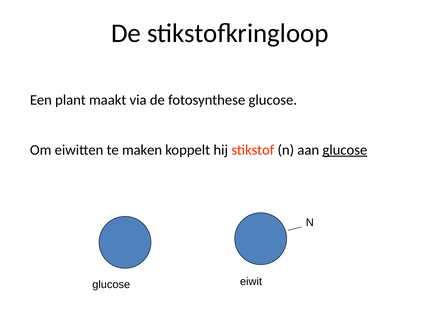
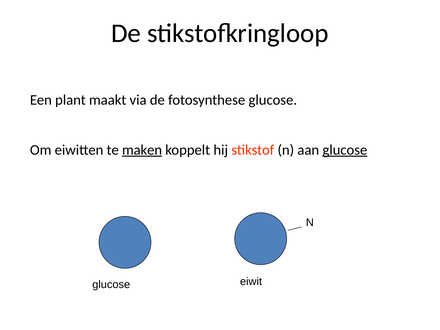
maken underline: none -> present (142, 150)
